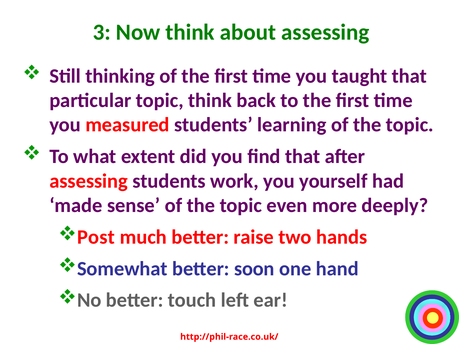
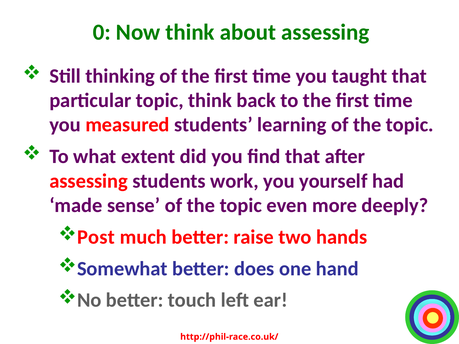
3: 3 -> 0 (102, 32)
soon: soon -> does (254, 269)
